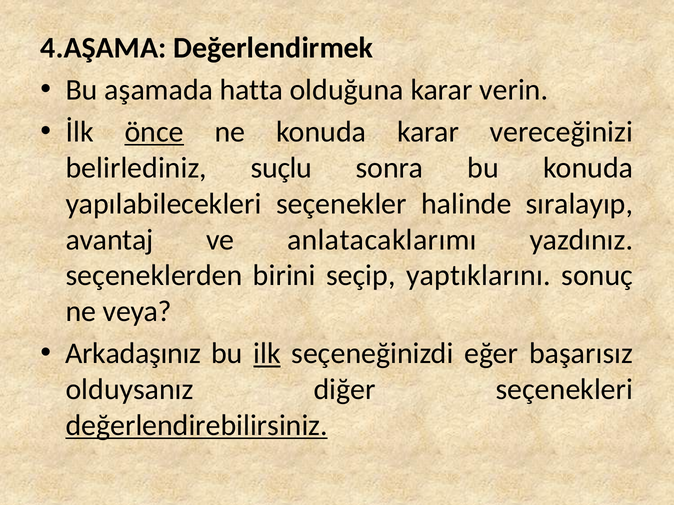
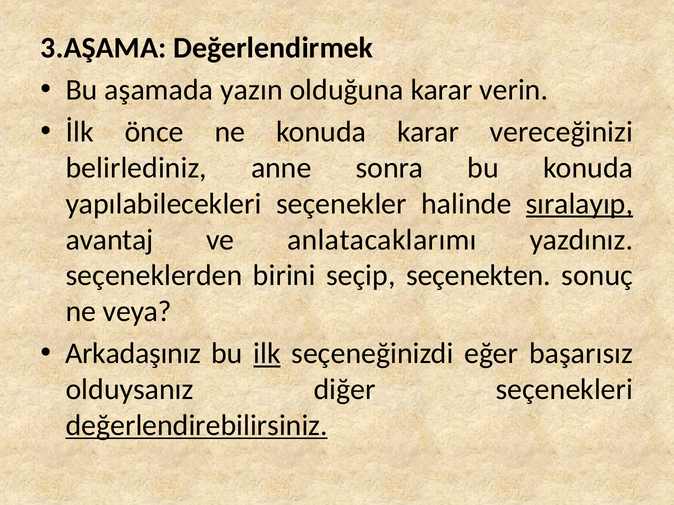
4.AŞAMA: 4.AŞAMA -> 3.AŞAMA (103, 48)
hatta: hatta -> yazın (251, 90)
önce underline: present -> none (154, 132)
suçlu: suçlu -> anne (281, 168)
sıralayıp underline: none -> present (579, 204)
yaptıklarını: yaptıklarını -> seçenekten (479, 276)
